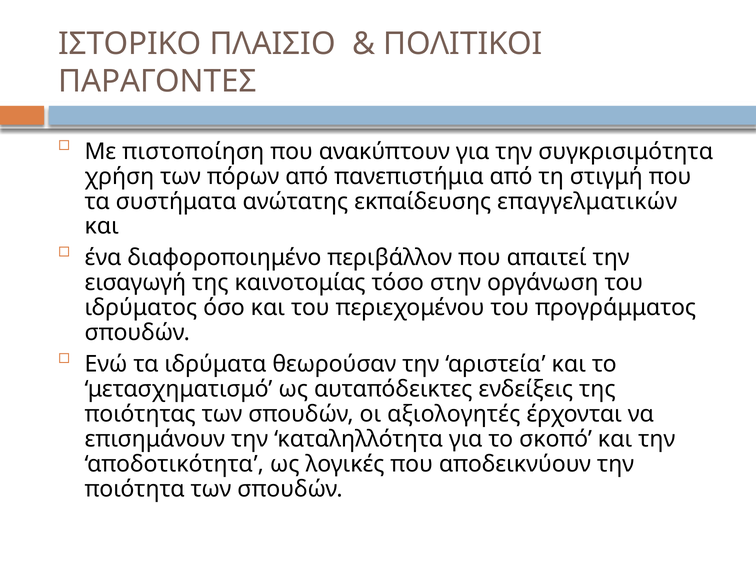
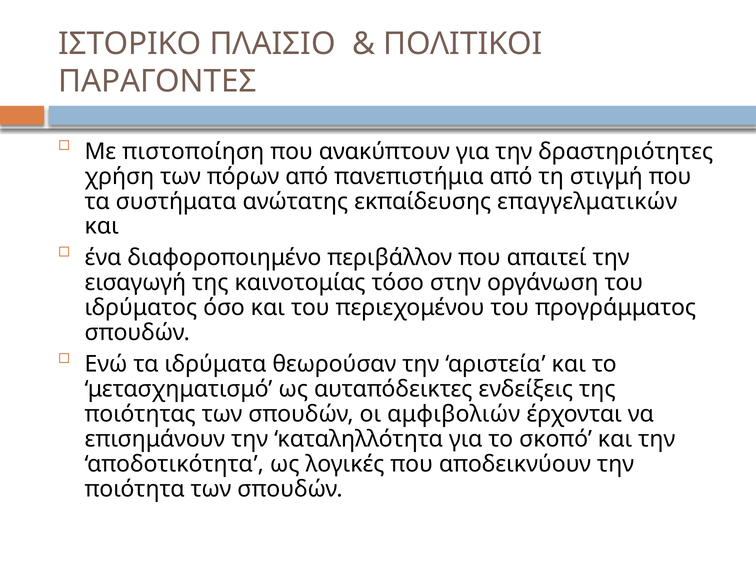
συγκρισιμότητα: συγκρισιμότητα -> δραστηριότητες (626, 151)
αξιολογητές: αξιολογητές -> αμφιβολιών (454, 414)
